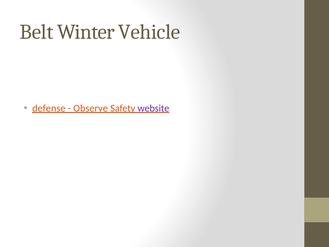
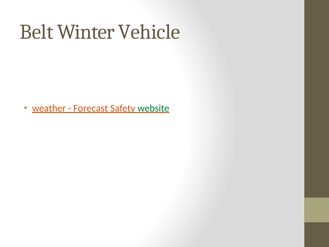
defense: defense -> weather (49, 108)
Observe: Observe -> Forecast (91, 108)
website colour: purple -> green (153, 108)
